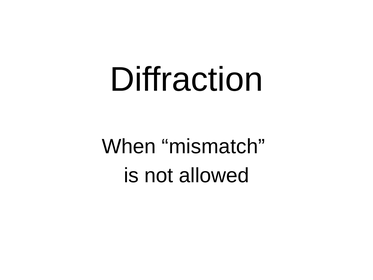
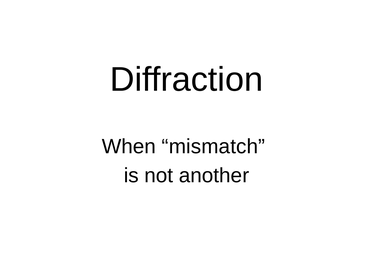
allowed: allowed -> another (214, 175)
